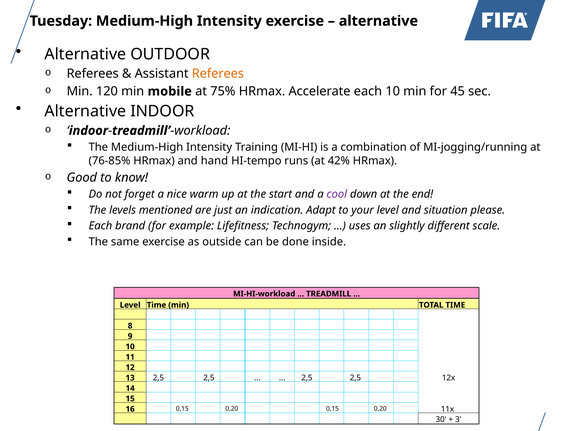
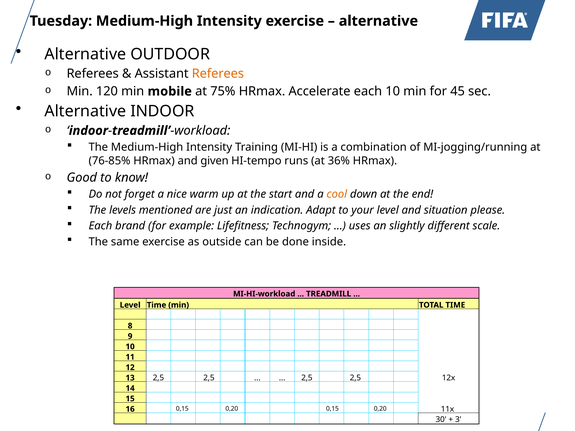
hand: hand -> given (215, 161)
42%: 42% -> 36% (339, 161)
cool colour: purple -> orange (337, 194)
